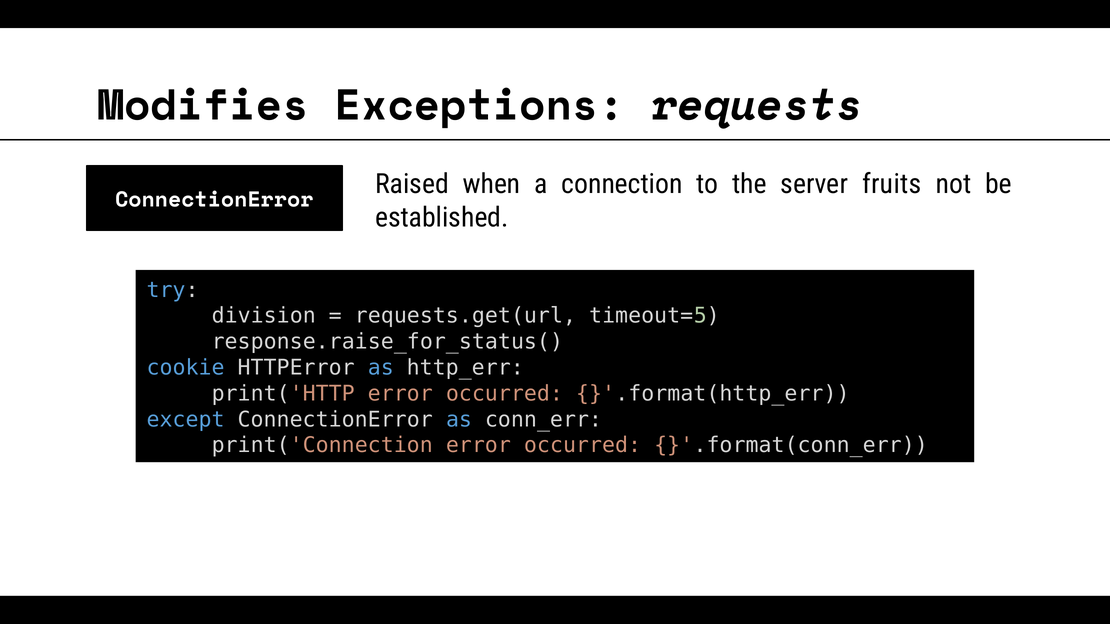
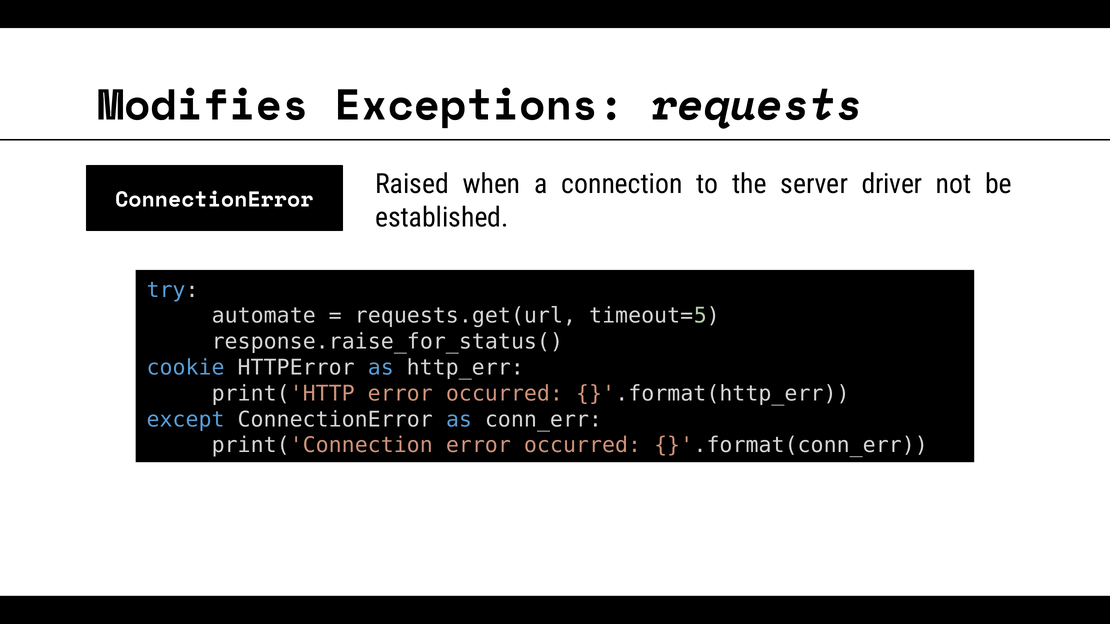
fruits: fruits -> driver (892, 184)
division: division -> automate (264, 316)
